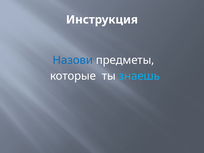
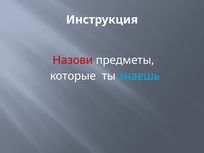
Назови colour: blue -> red (73, 60)
